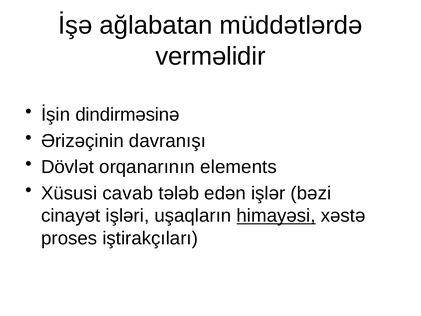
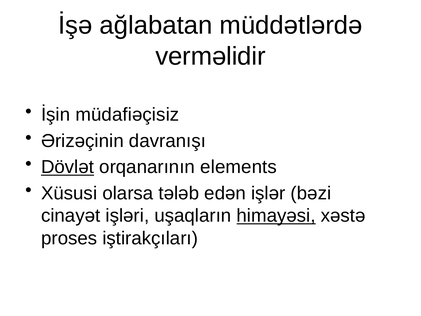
dindirməsinə: dindirməsinə -> müdafiəçisiz (127, 115)
Dövlət underline: none -> present (68, 167)
cavab: cavab -> olarsa (128, 193)
